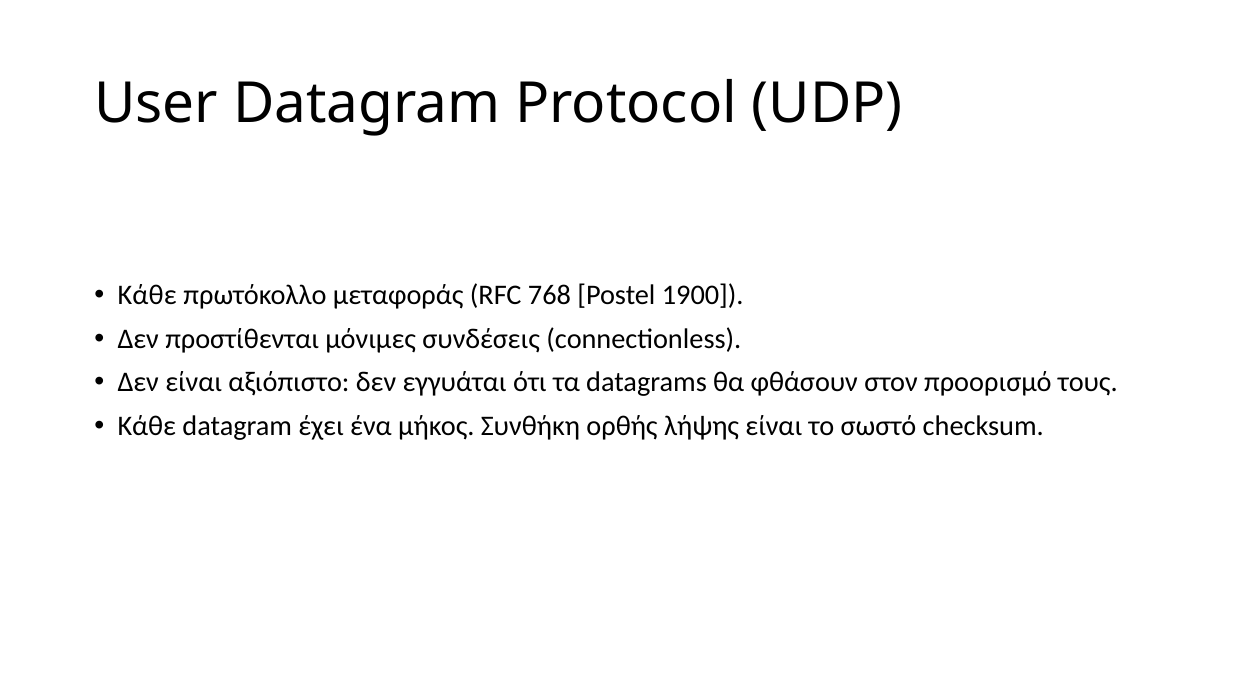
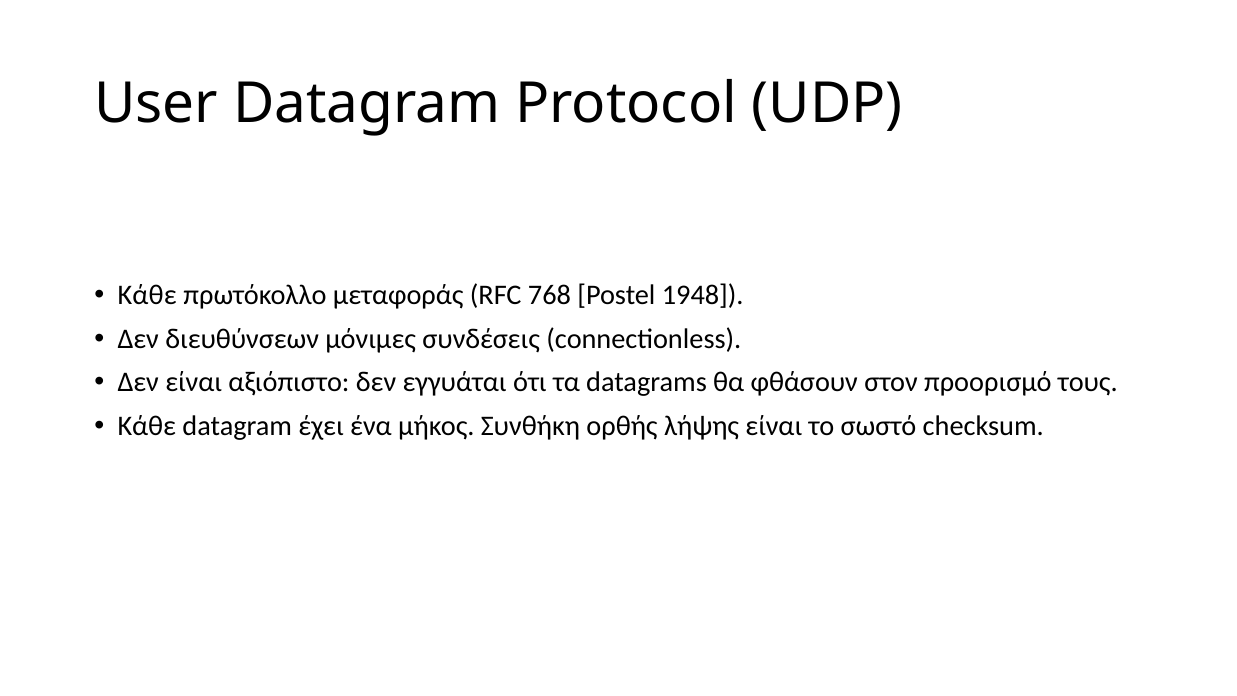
1900: 1900 -> 1948 (703, 295)
προστίθενται: προστίθενται -> διευθύνσεων (242, 339)
